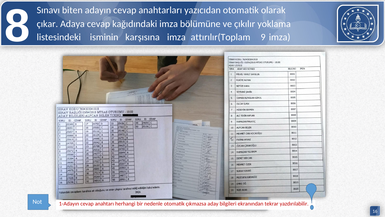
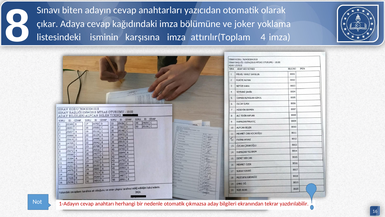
çıkılır: çıkılır -> joker (245, 24)
9: 9 -> 4 (263, 37)
